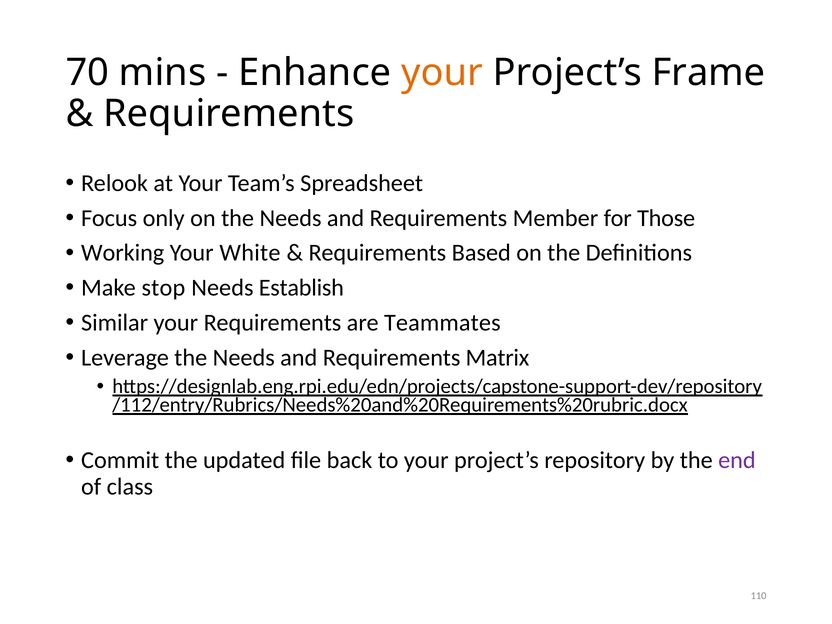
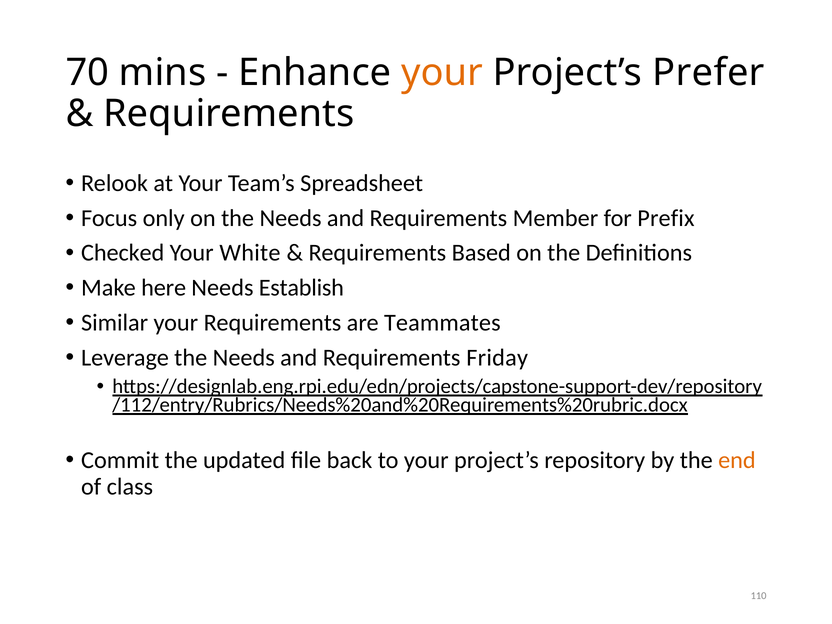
Frame: Frame -> Prefer (708, 73)
Those: Those -> Prefix (666, 218)
Working: Working -> Checked (123, 253)
stop: stop -> here (164, 288)
Matrix: Matrix -> Friday (497, 358)
end colour: purple -> orange (737, 460)
